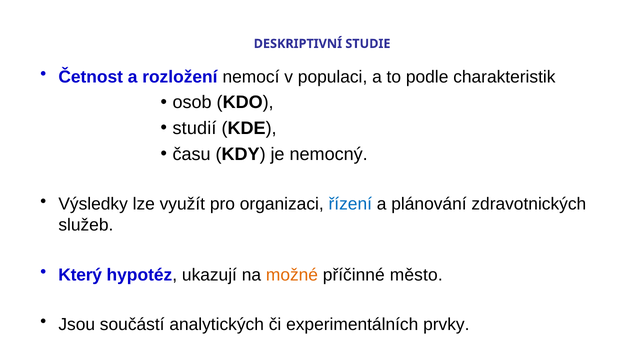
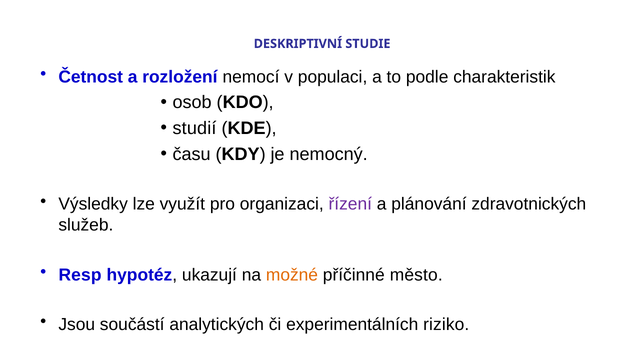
řízení colour: blue -> purple (350, 204)
Který: Který -> Resp (80, 274)
prvky: prvky -> riziko (446, 324)
